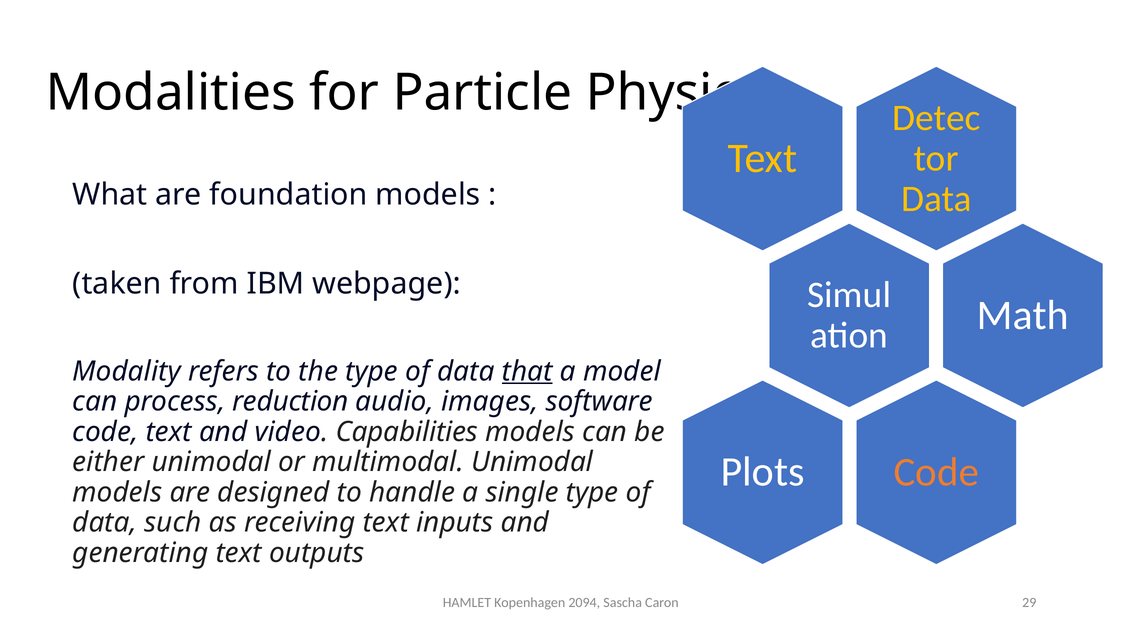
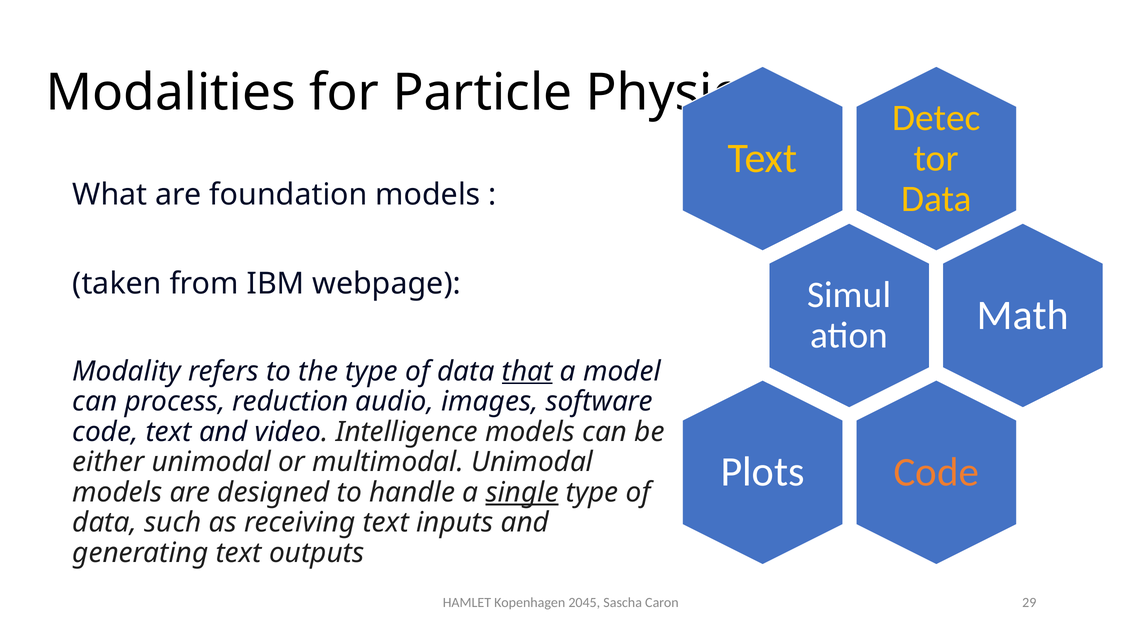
Capabilities: Capabilities -> Intelligence (407, 432)
single underline: none -> present (522, 492)
2094: 2094 -> 2045 (584, 603)
